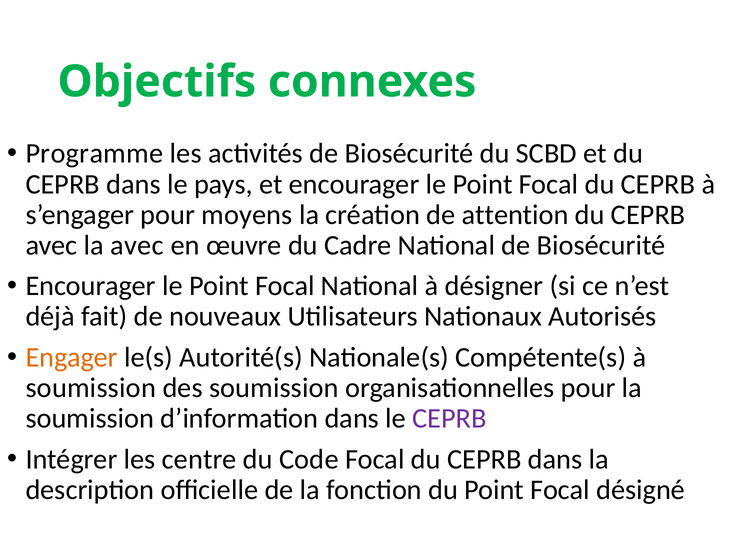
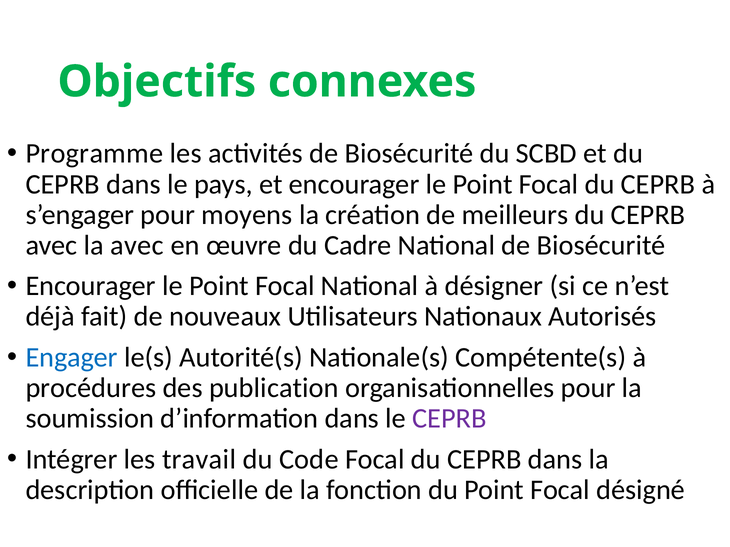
attention: attention -> meilleurs (515, 215)
Engager colour: orange -> blue (72, 358)
soumission: soumission -> procédures (91, 388)
des soumission: soumission -> publication (274, 388)
centre: centre -> travail (199, 460)
